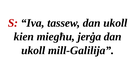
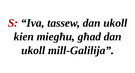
jerġa: jerġa -> għad (89, 37)
